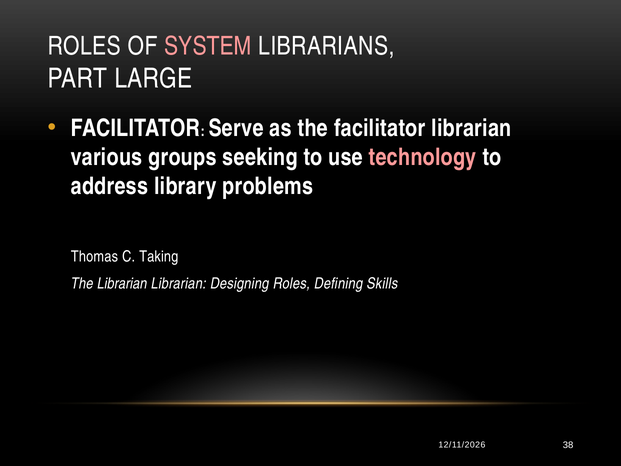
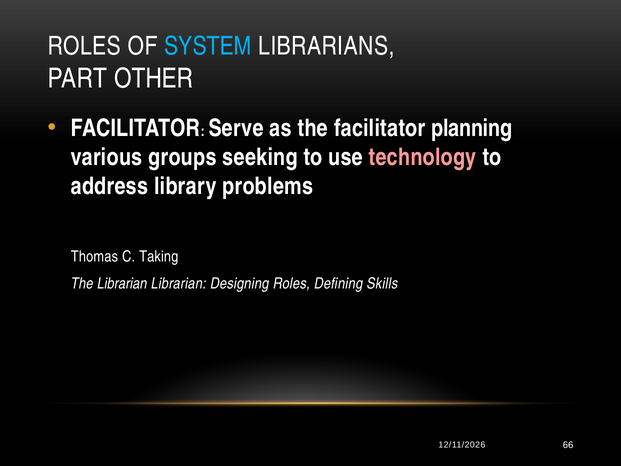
SYSTEM colour: pink -> light blue (208, 46)
LARGE: LARGE -> OTHER (154, 79)
facilitator librarian: librarian -> planning (472, 128)
38: 38 -> 66 (568, 445)
